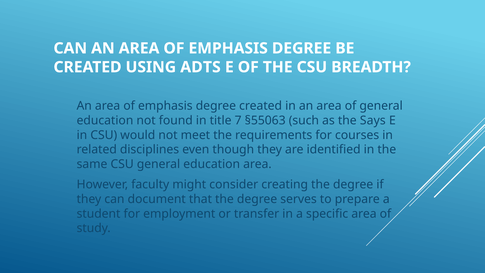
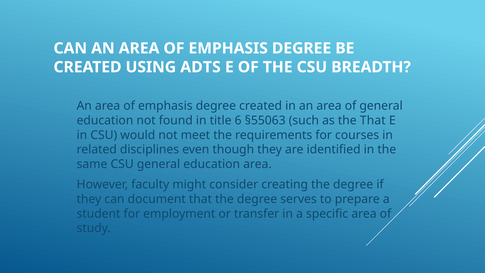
7: 7 -> 6 (238, 120)
the Says: Says -> That (373, 120)
